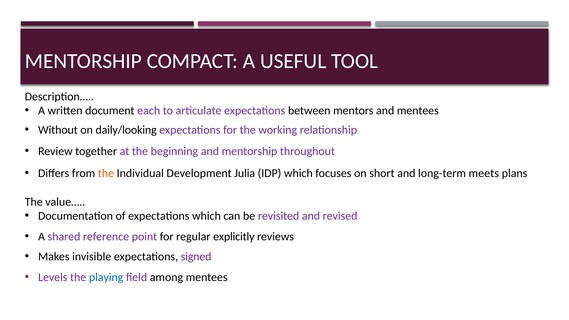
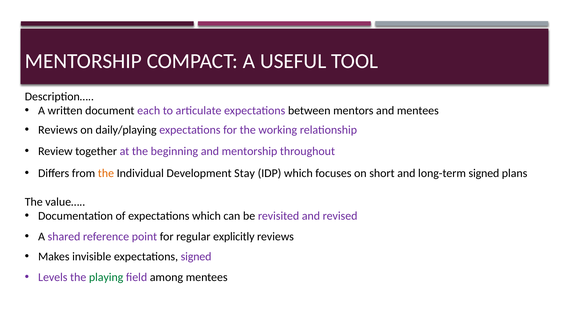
Without: Without -> Reviews (58, 130)
daily/looking: daily/looking -> daily/playing (126, 130)
Julia: Julia -> Stay (245, 173)
long-term meets: meets -> signed (484, 173)
playing colour: blue -> green (106, 277)
